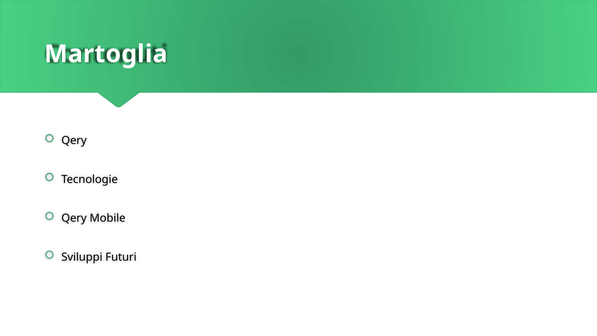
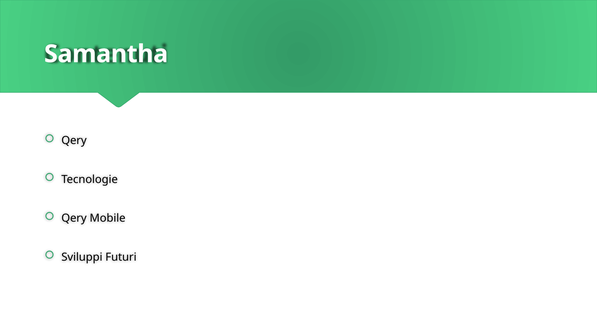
Martoglia: Martoglia -> Samantha (106, 54)
